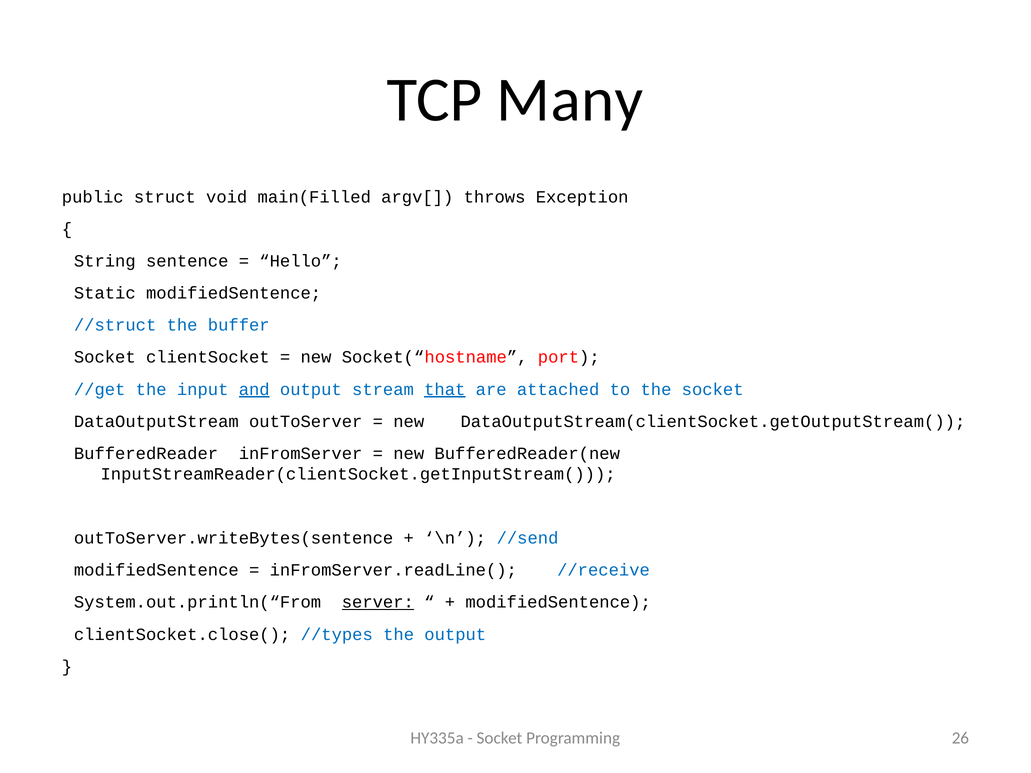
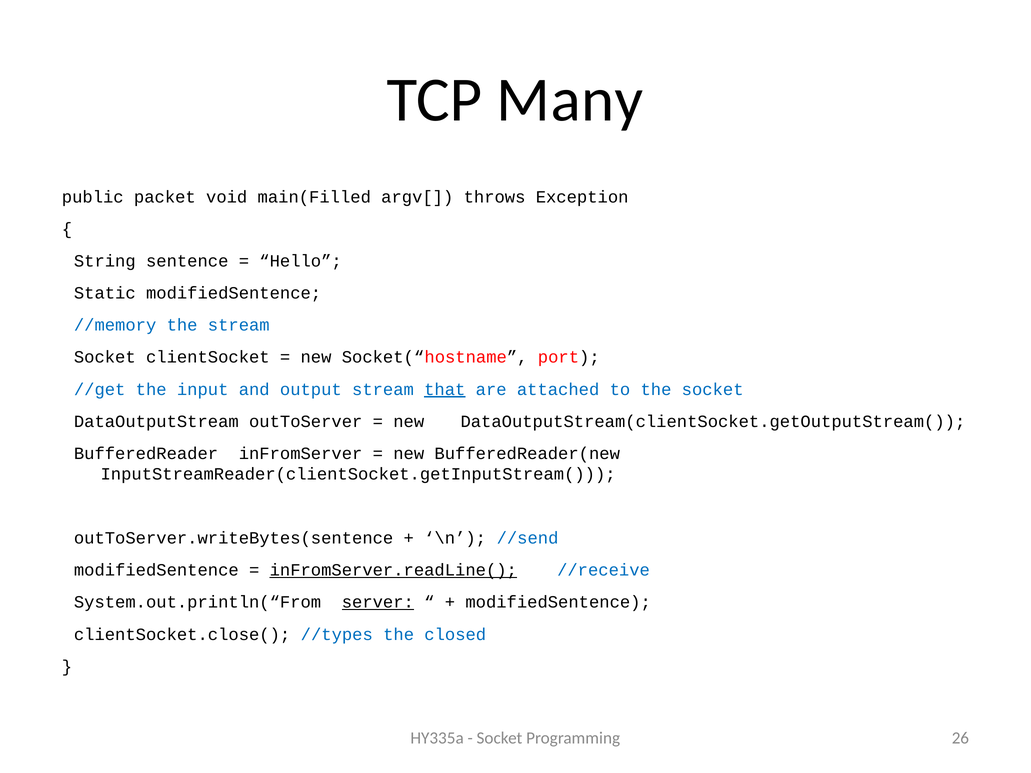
struct: struct -> packet (165, 197)
//struct: //struct -> //memory (115, 325)
the buffer: buffer -> stream (239, 325)
and underline: present -> none (254, 389)
inFromServer.readLine( underline: none -> present (393, 570)
the output: output -> closed (455, 635)
